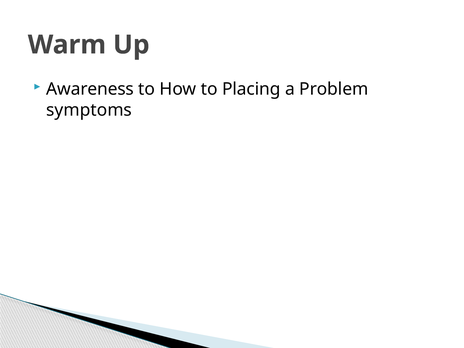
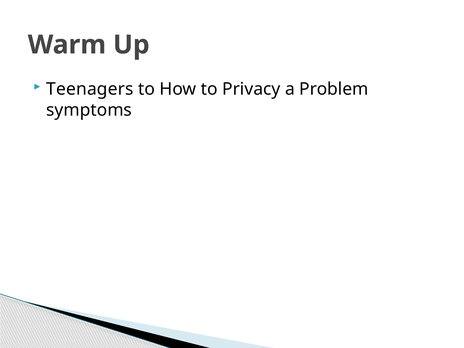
Awareness: Awareness -> Teenagers (90, 89)
Placing: Placing -> Privacy (251, 89)
